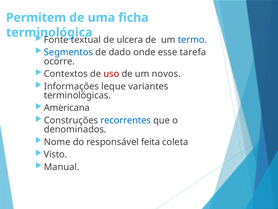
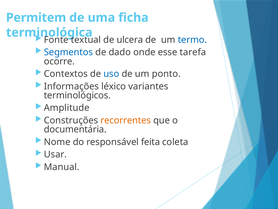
uso colour: red -> blue (111, 74)
novos: novos -> ponto (166, 74)
leque: leque -> léxico (114, 86)
terminológicas: terminológicas -> terminológicos (77, 95)
Americana: Americana -> Amplitude (67, 108)
recorrentes colour: blue -> orange (126, 120)
denominados: denominados -> documentária (75, 129)
Visto: Visto -> Usar (55, 154)
